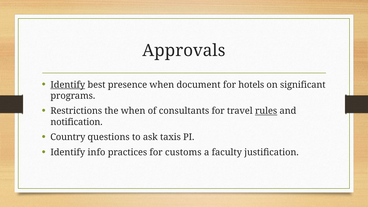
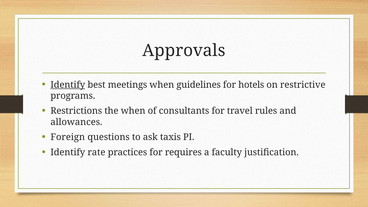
presence: presence -> meetings (128, 85)
document: document -> guidelines (199, 85)
significant: significant -> restrictive (303, 85)
rules underline: present -> none (266, 111)
notification: notification -> allowances (76, 122)
Country: Country -> Foreign (68, 137)
info: info -> rate (96, 152)
customs: customs -> requires (183, 152)
